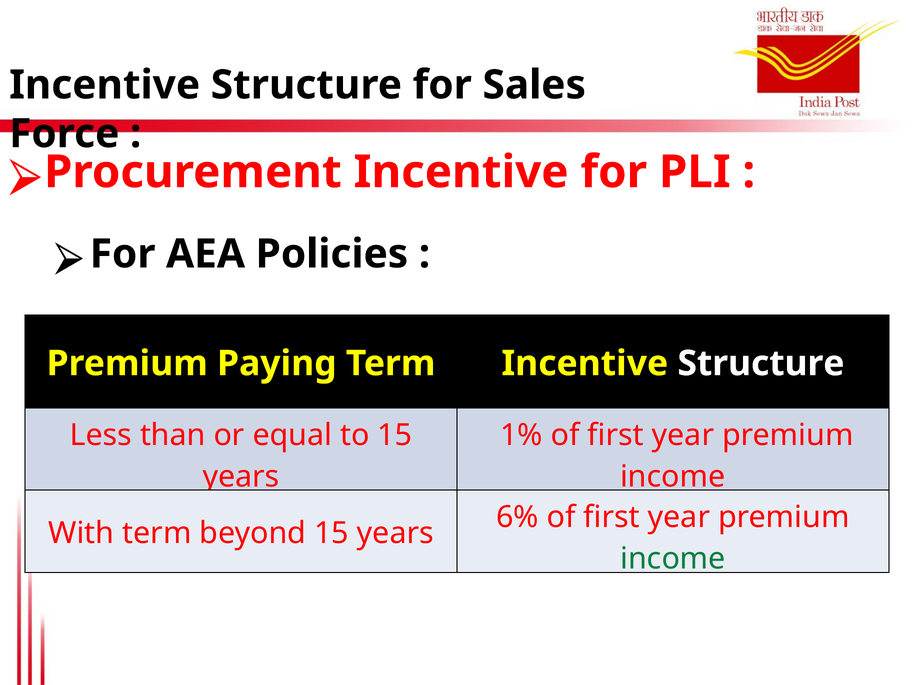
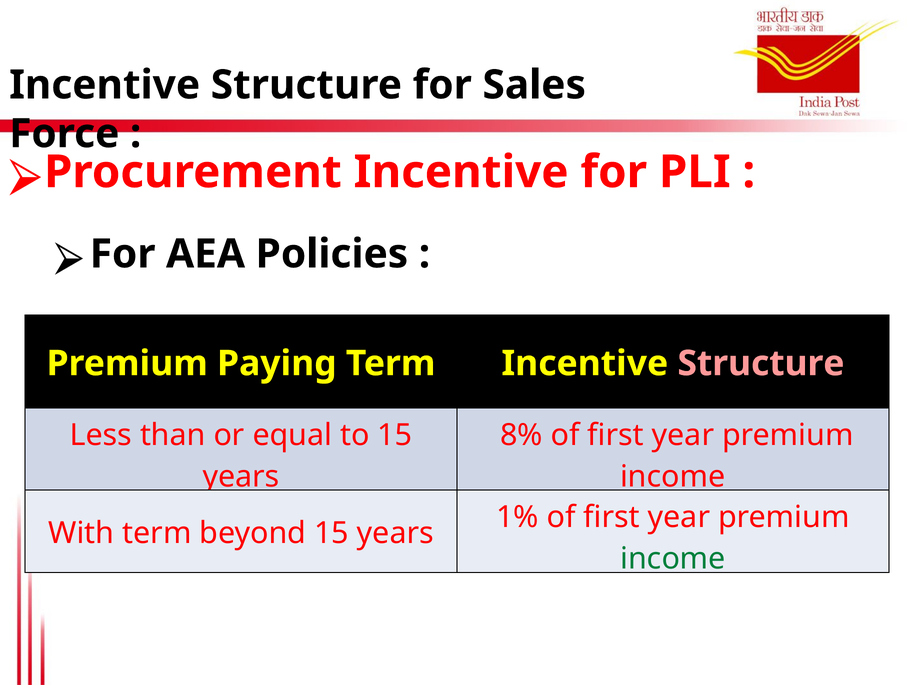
Structure colour: white -> pink (761, 364)
1%: 1% -> 8% (521, 435)
6%: 6% -> 1% (517, 518)
